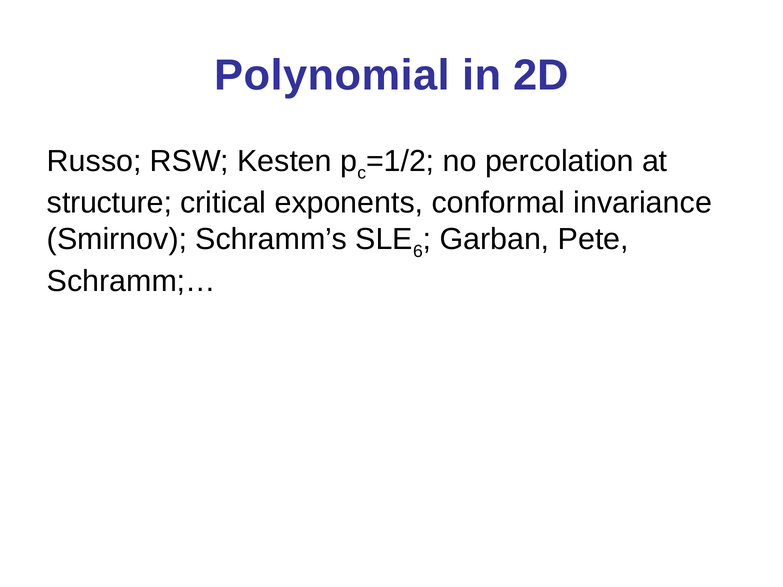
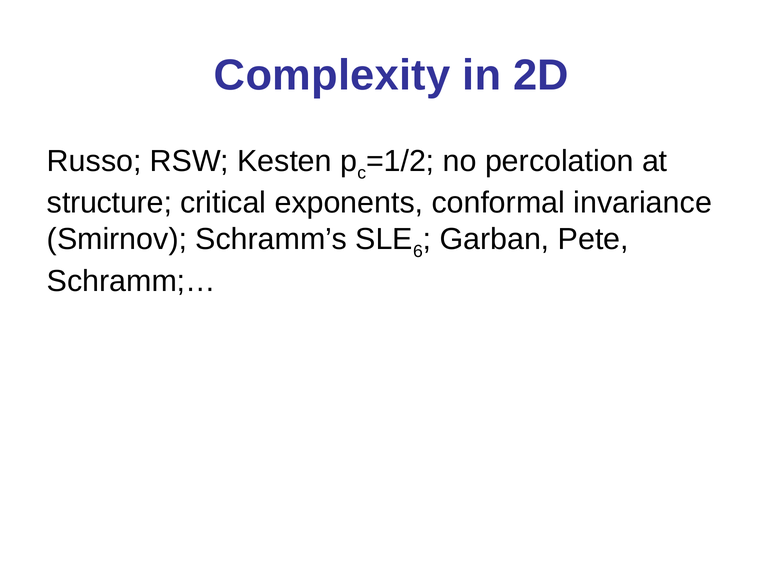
Polynomial: Polynomial -> Complexity (332, 75)
